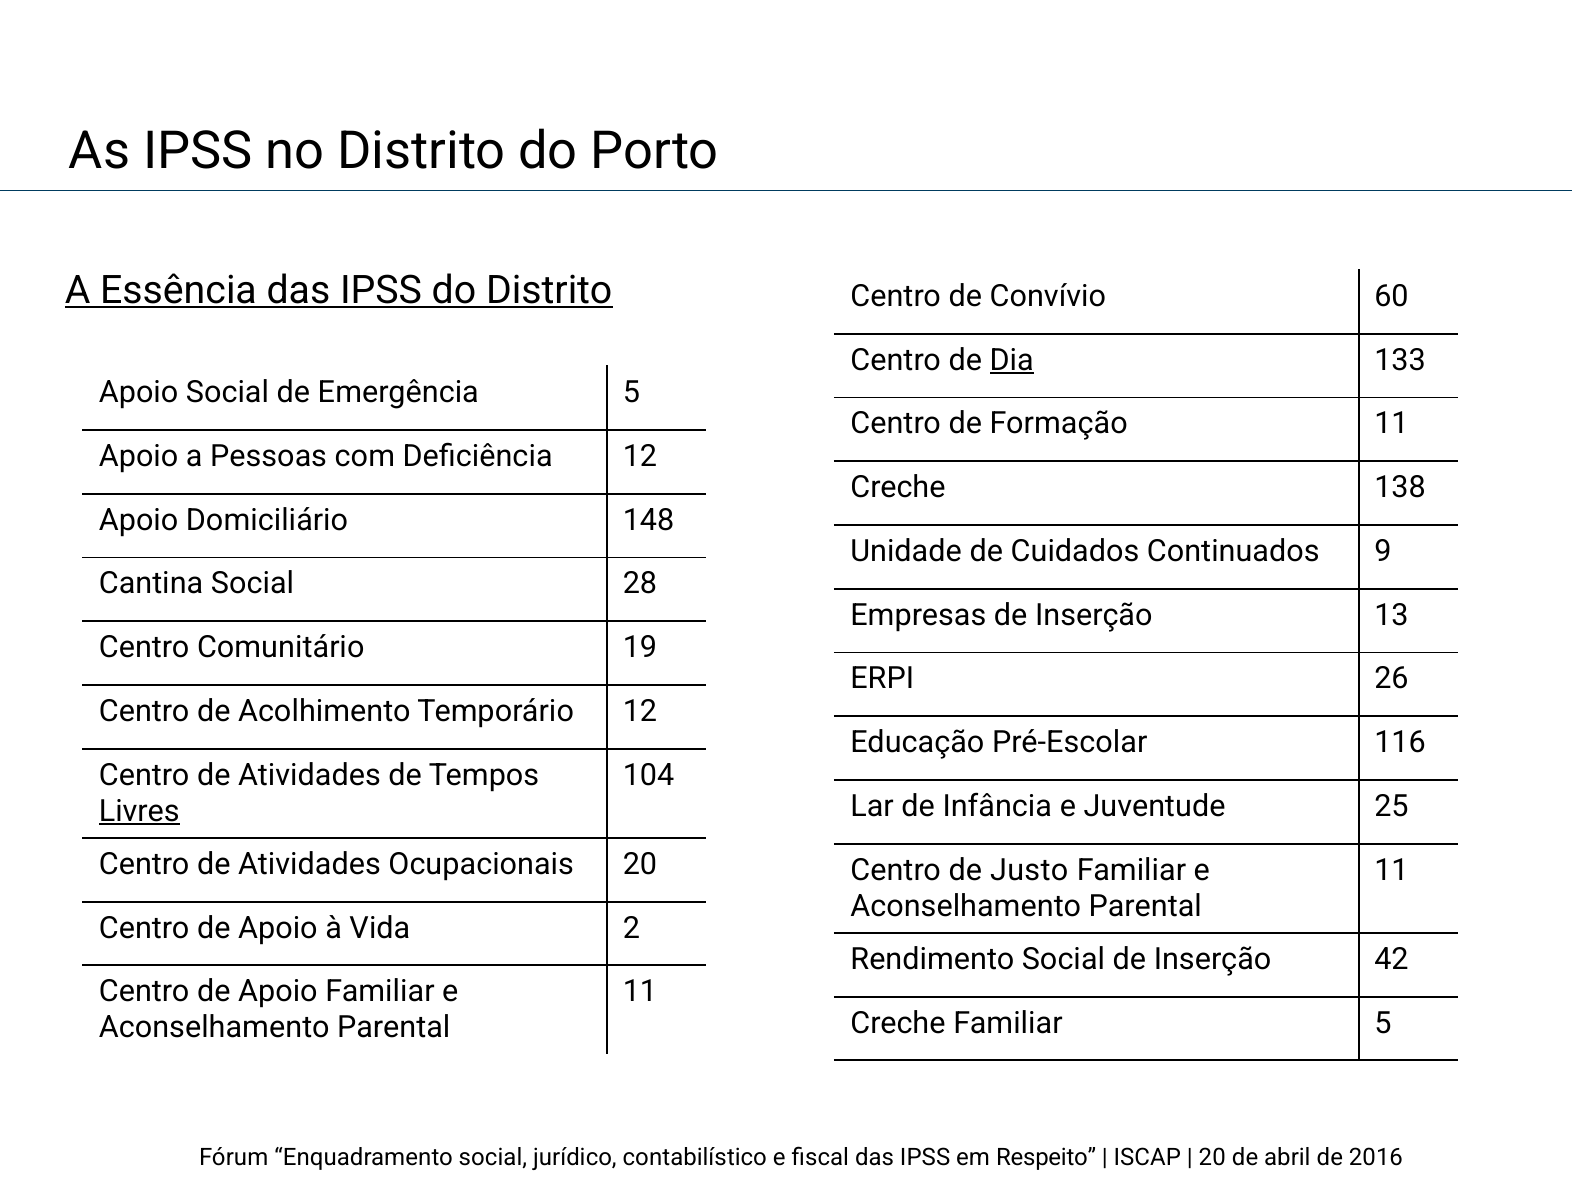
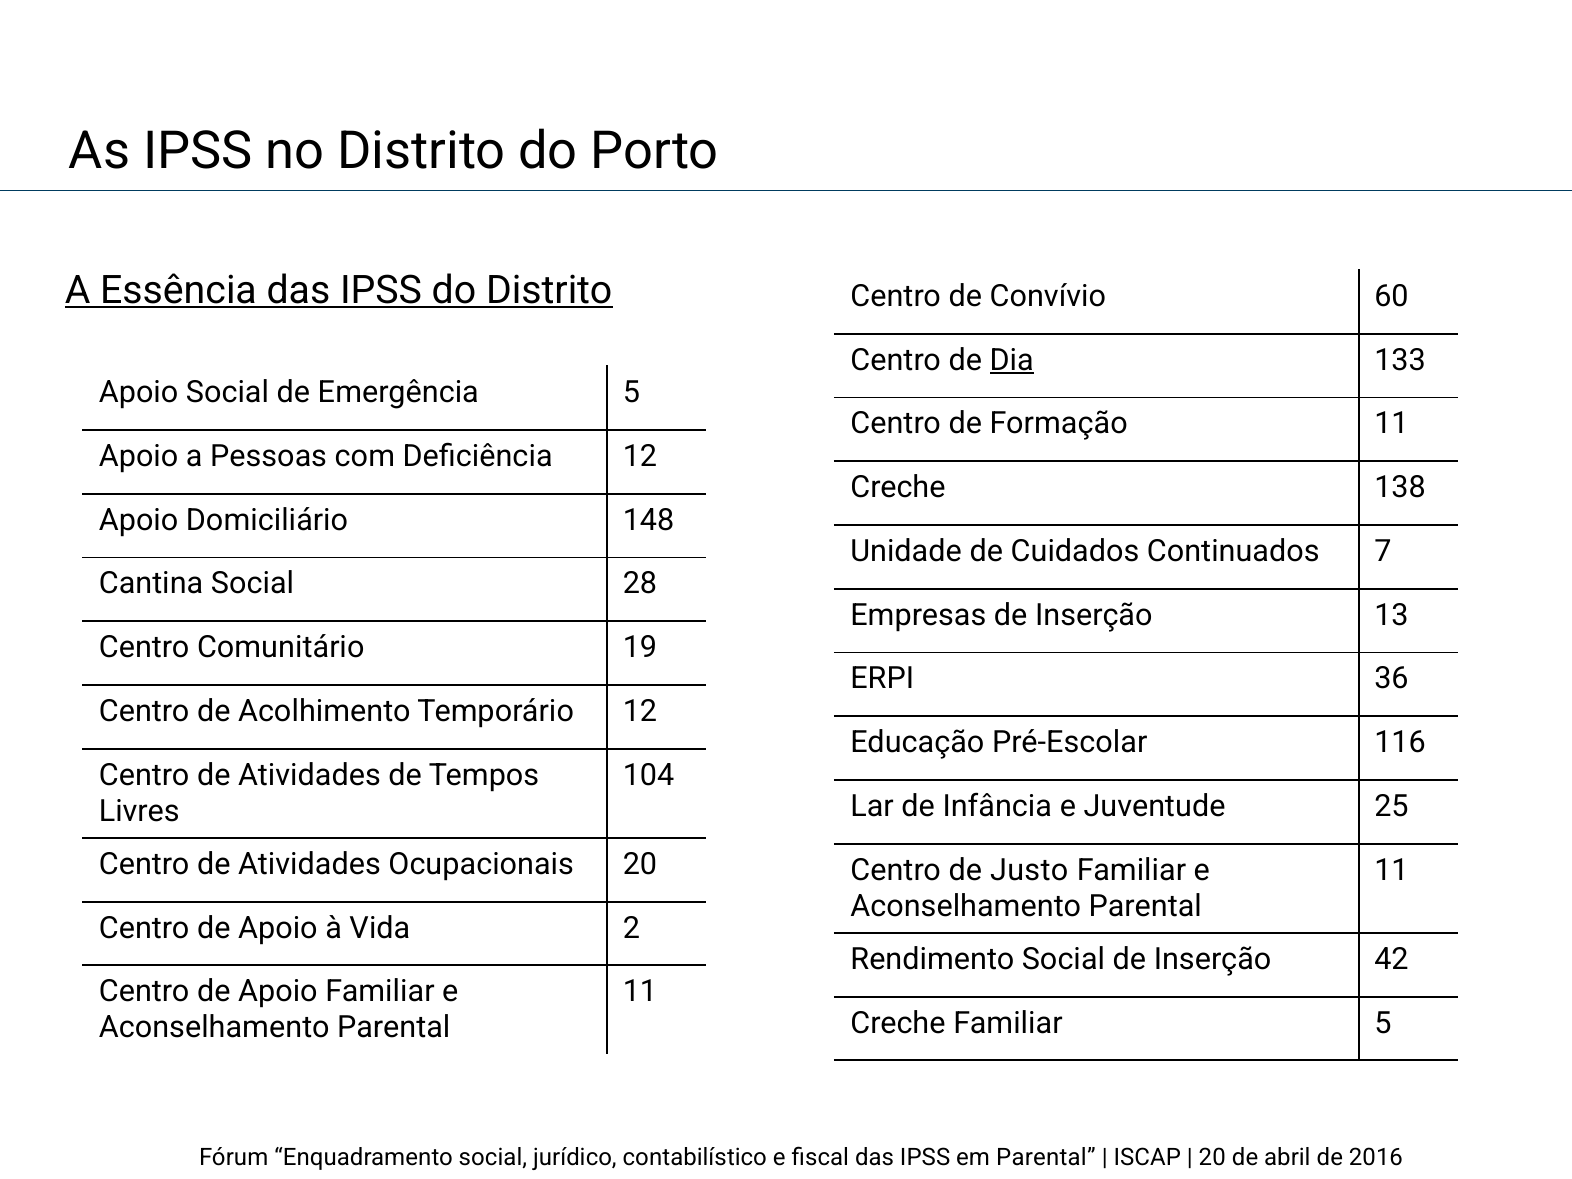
9: 9 -> 7 (1383, 551)
26: 26 -> 36 (1392, 679)
Livres underline: present -> none (139, 811)
em Respeito: Respeito -> Parental (1046, 1158)
